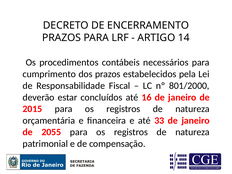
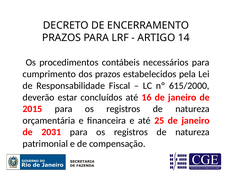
801/2000: 801/2000 -> 615/2000 (189, 86)
33: 33 -> 25 (159, 121)
2055: 2055 -> 2031 (51, 132)
